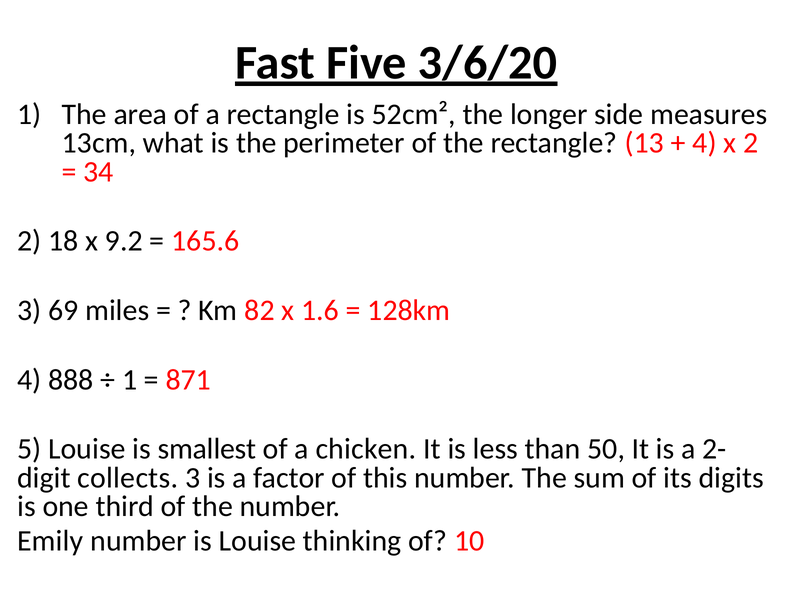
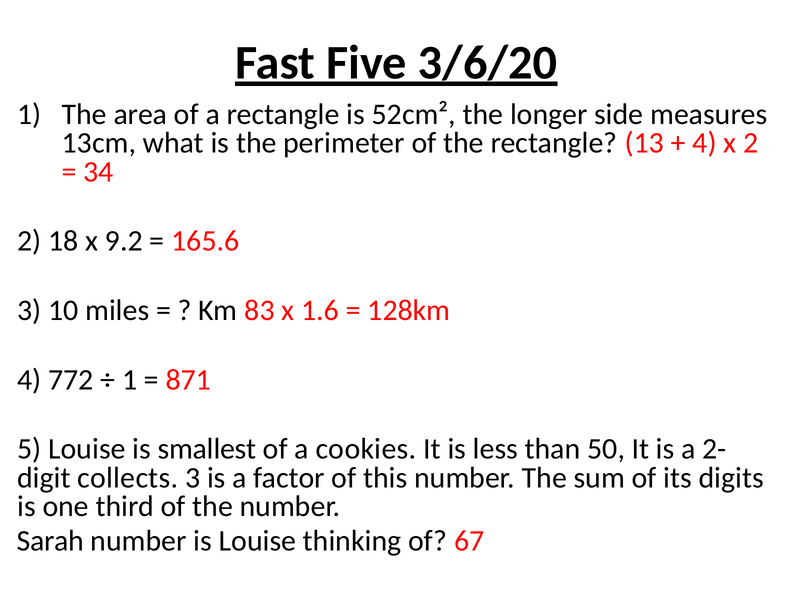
69: 69 -> 10 (63, 310)
82: 82 -> 83 (260, 310)
888: 888 -> 772 (71, 380)
chicken: chicken -> cookies (366, 449)
Emily: Emily -> Sarah (51, 541)
10: 10 -> 67 (469, 541)
